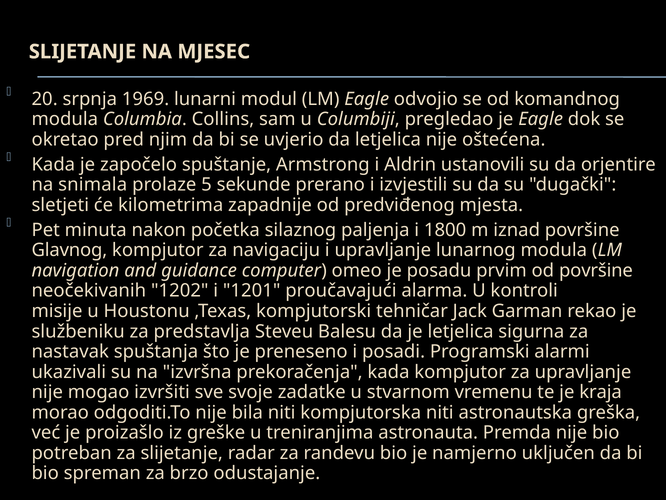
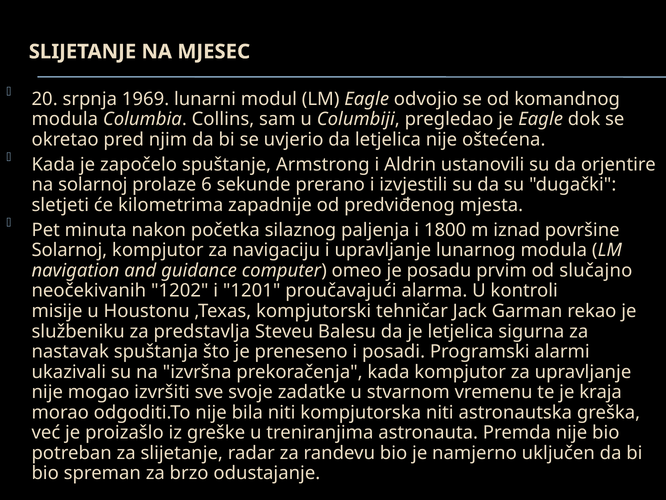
na snimala: snimala -> solarnoj (93, 185)
5: 5 -> 6 (207, 185)
Glavnog: Glavnog -> Solarnoj (69, 250)
od površine: površine -> slučajno (596, 270)
